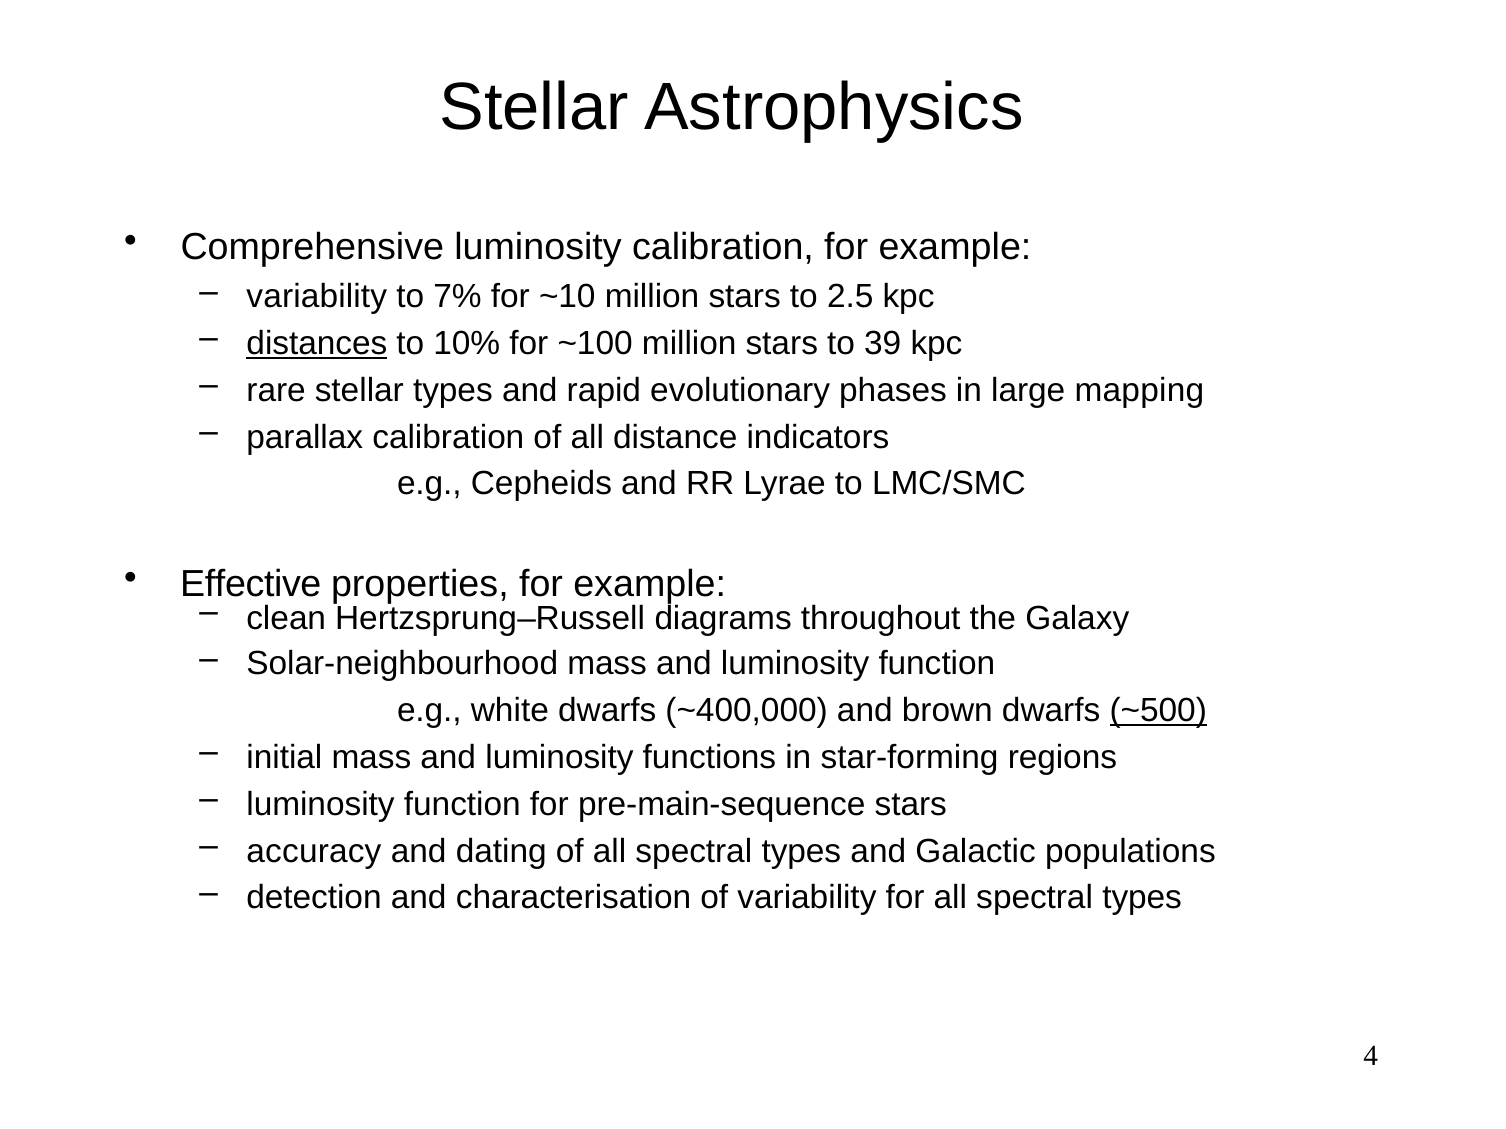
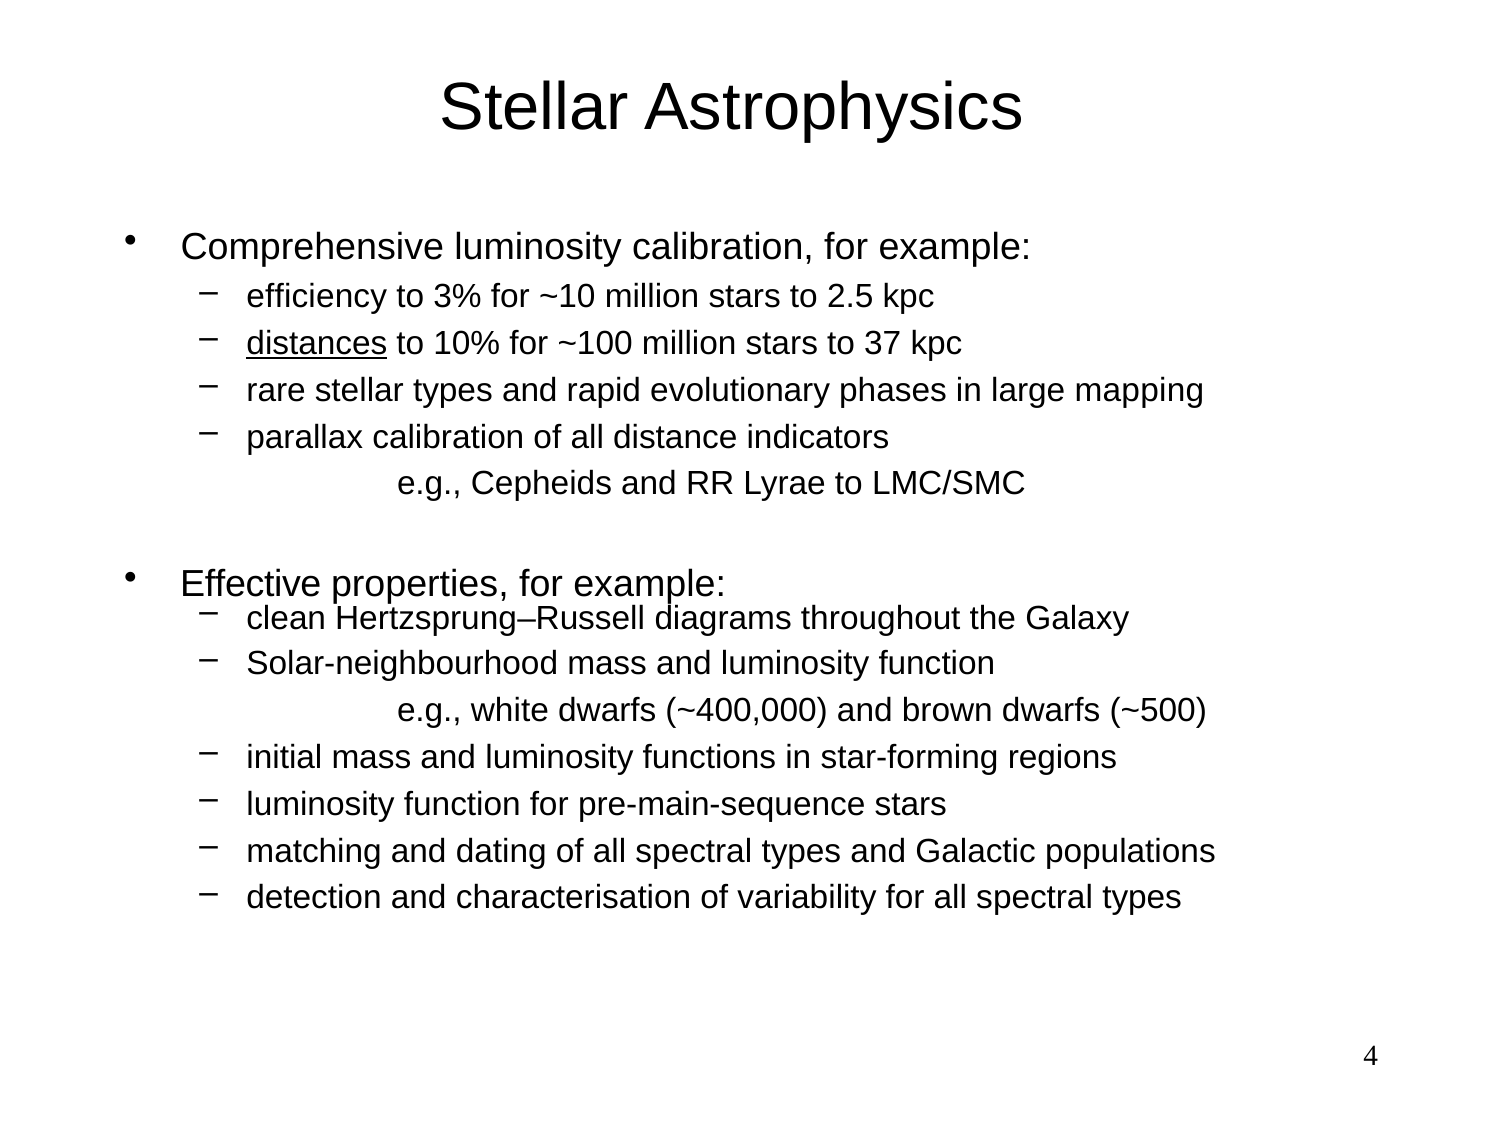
variability: variability -> efficiency (317, 297)
7%: 7% -> 3% (457, 297)
39: 39 -> 37 (883, 344)
~500 underline: present -> none (1158, 711)
accuracy: accuracy -> matching (314, 851)
